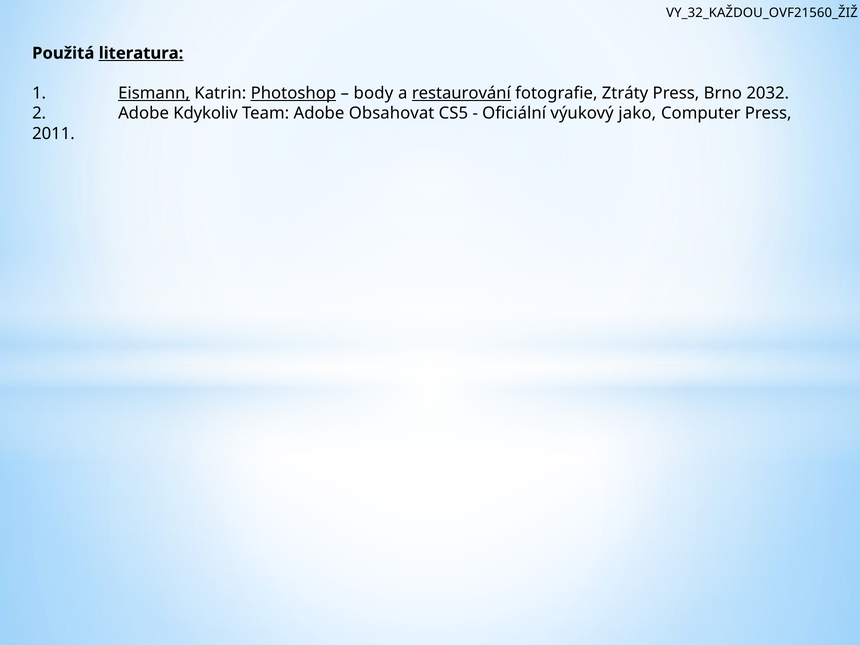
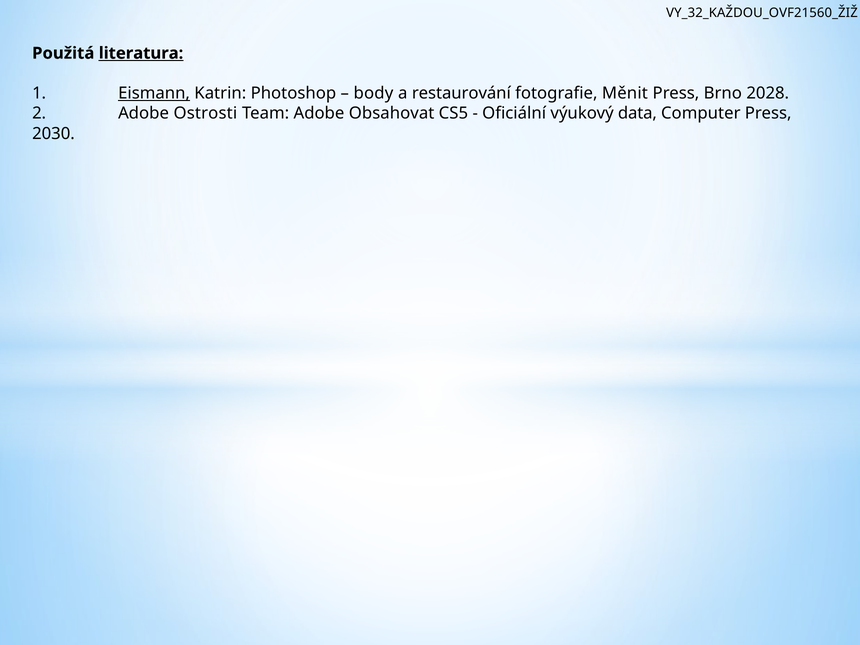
Photoshop underline: present -> none (293, 93)
restaurování underline: present -> none (461, 93)
Ztráty: Ztráty -> Měnit (625, 93)
2032: 2032 -> 2028 (768, 93)
Kdykoliv: Kdykoliv -> Ostrosti (205, 113)
jako: jako -> data (637, 113)
2011: 2011 -> 2030 (53, 134)
